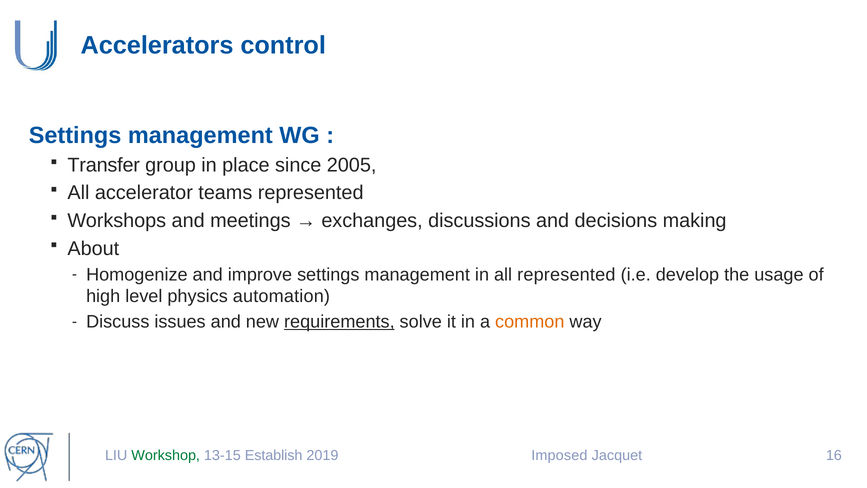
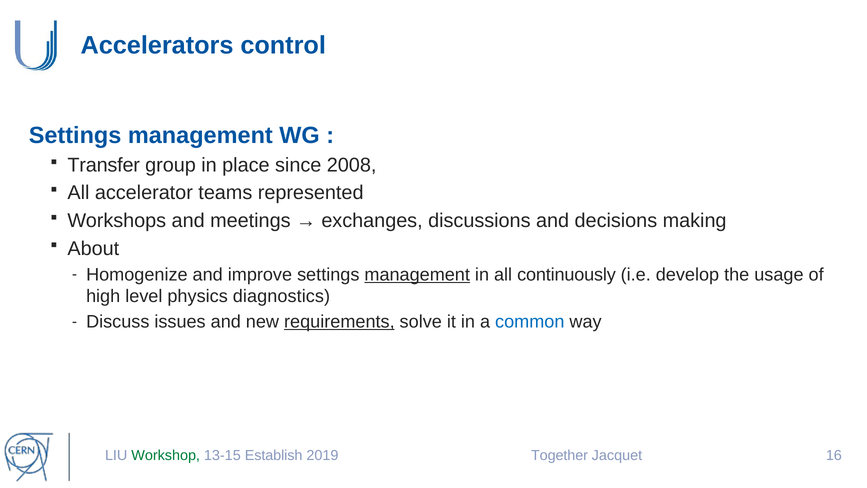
2005: 2005 -> 2008 (352, 165)
management underline: none -> present (417, 275)
all represented: represented -> continuously (567, 275)
automation: automation -> diagnostics (281, 296)
common colour: orange -> blue (530, 322)
Imposed: Imposed -> Together (560, 455)
